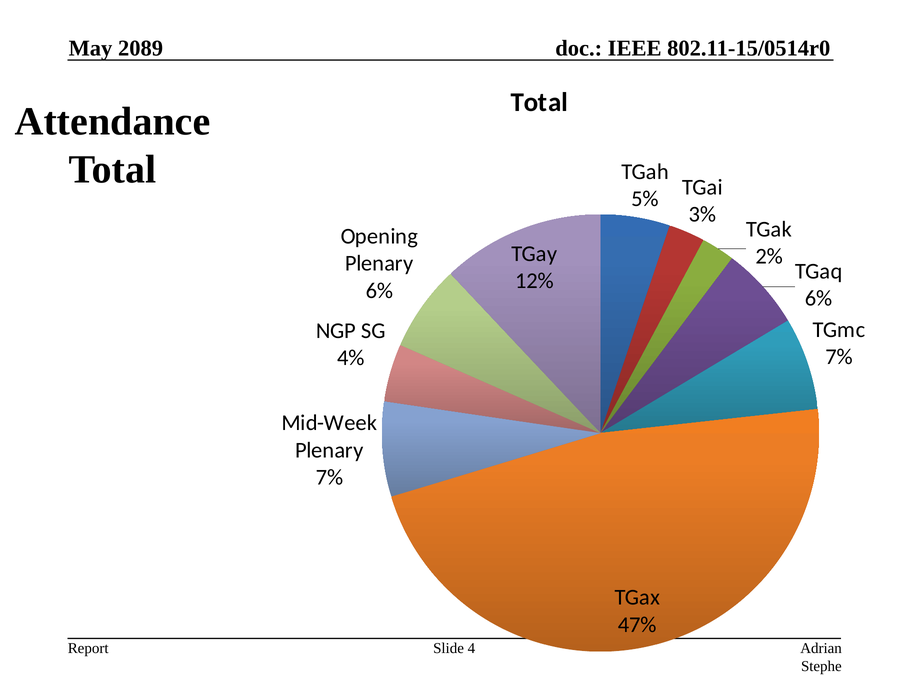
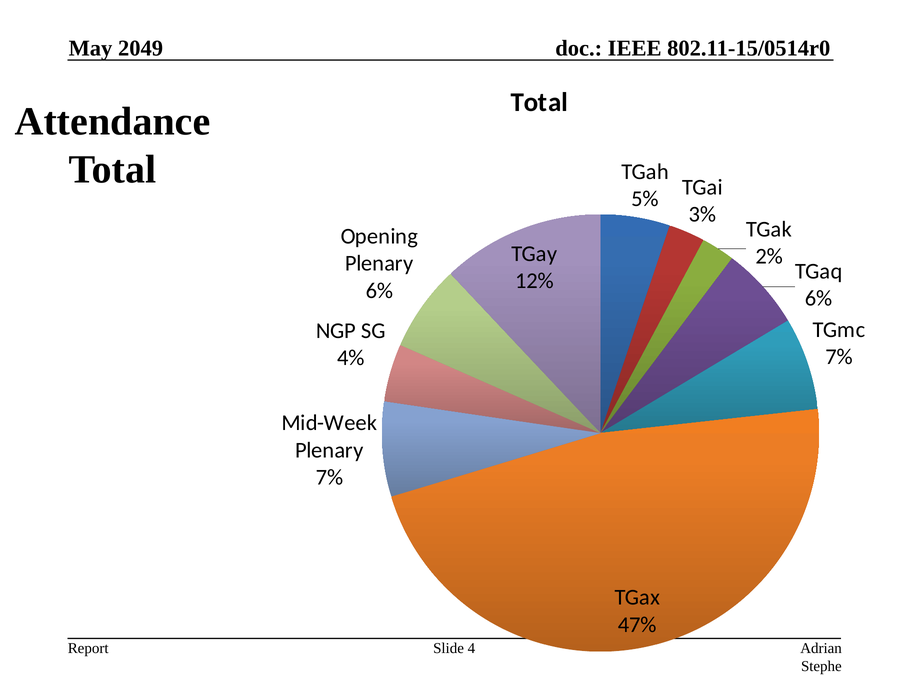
2089: 2089 -> 2049 (141, 48)
